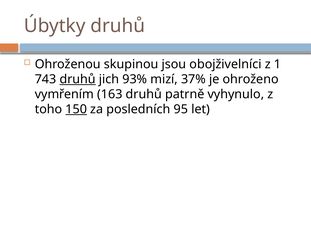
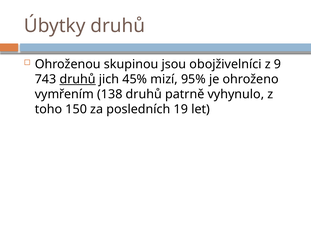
1: 1 -> 9 (278, 64)
93%: 93% -> 45% (135, 79)
37%: 37% -> 95% (193, 79)
163: 163 -> 138 (110, 94)
150 underline: present -> none (76, 109)
95: 95 -> 19 (181, 109)
